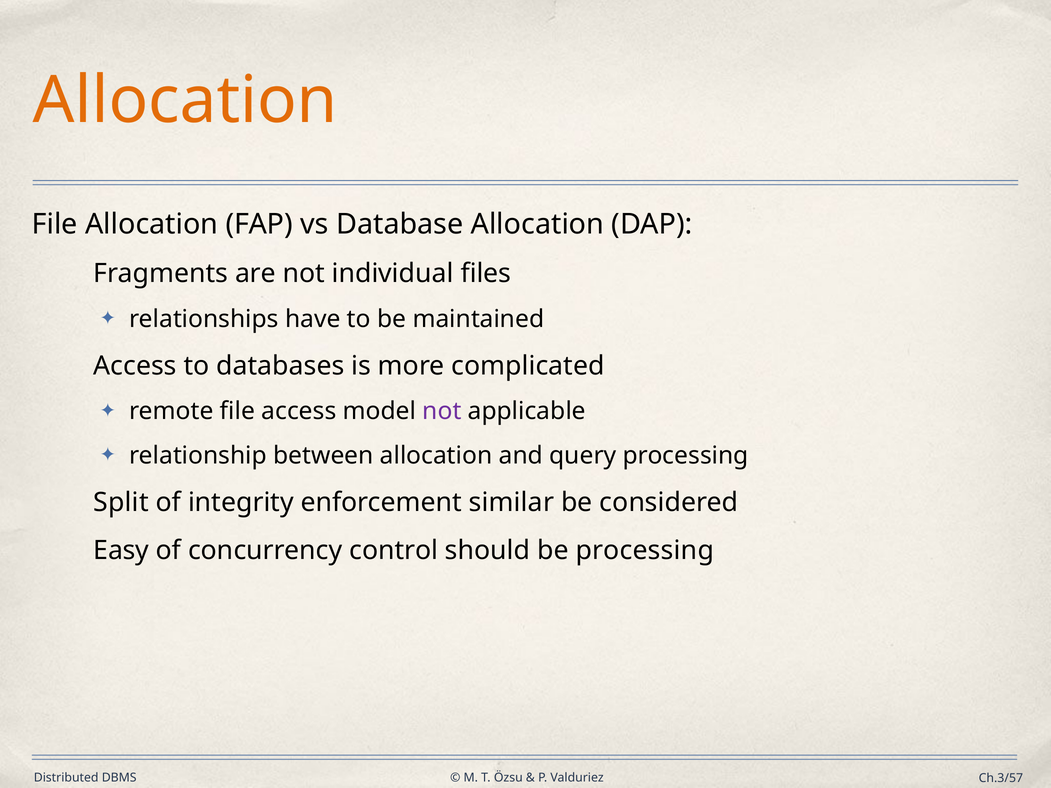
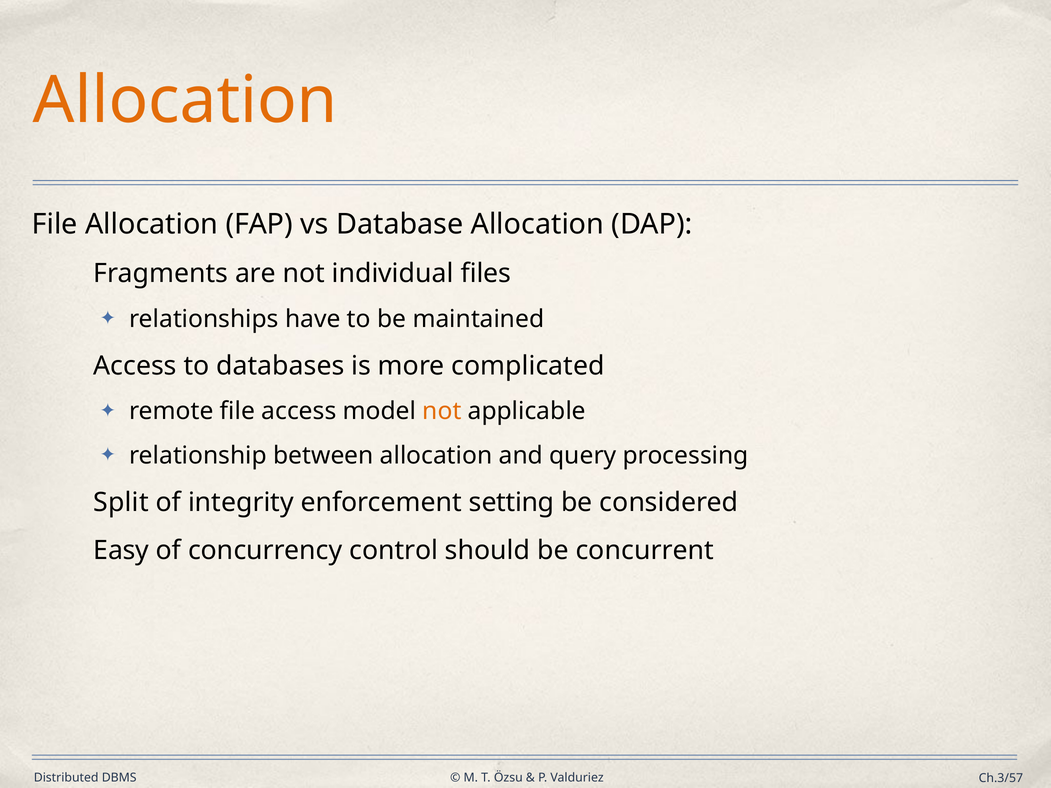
not colour: purple -> orange (442, 411)
similar: similar -> setting (512, 503)
be processing: processing -> concurrent (645, 551)
